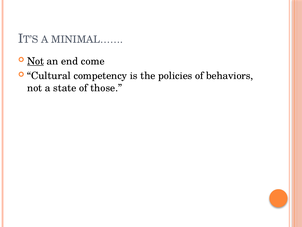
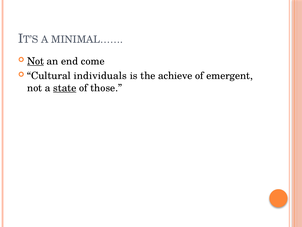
competency: competency -> individuals (100, 76)
policies: policies -> achieve (175, 76)
behaviors: behaviors -> emergent (230, 76)
state underline: none -> present (65, 88)
